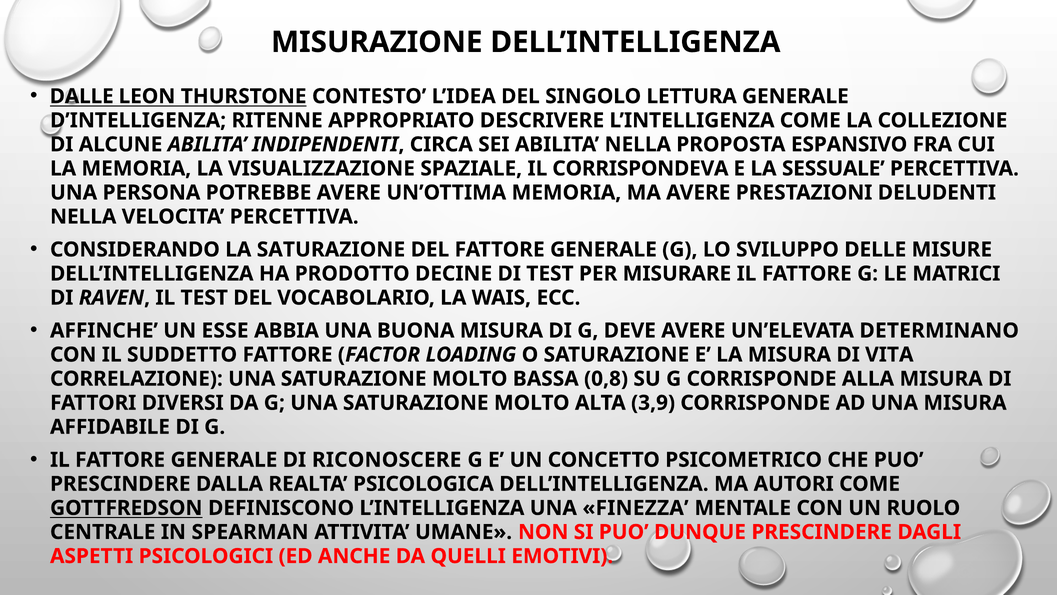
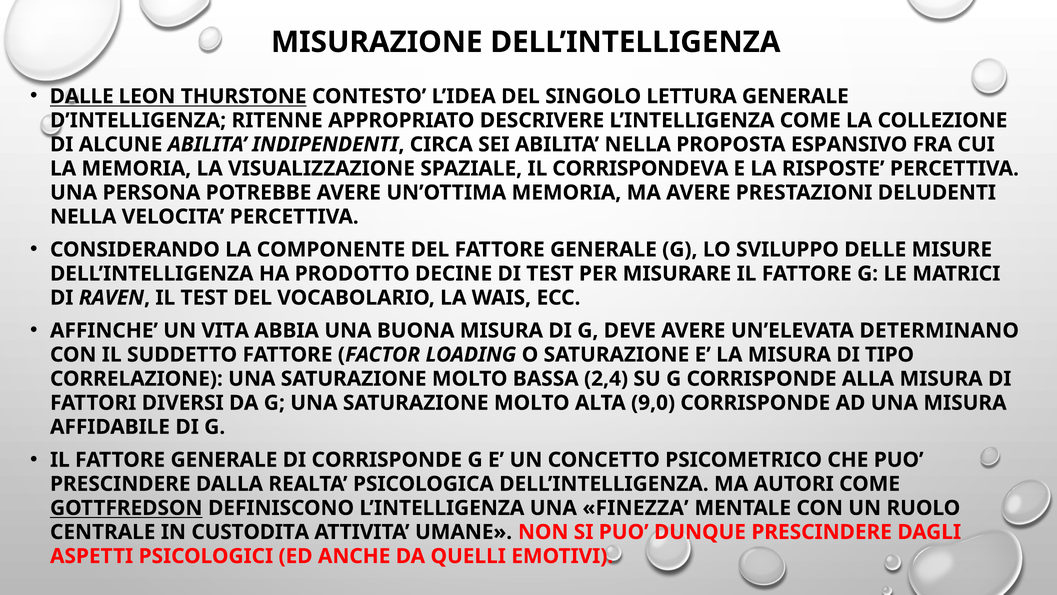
SESSUALE: SESSUALE -> RISPOSTE (833, 168)
LA SATURAZIONE: SATURAZIONE -> COMPONENTE (331, 249)
ESSE: ESSE -> VITA (225, 330)
VITA: VITA -> TIPO (889, 354)
0,8: 0,8 -> 2,4 (606, 379)
3,9: 3,9 -> 9,0 (653, 403)
DI RICONOSCERE: RICONOSCERE -> CORRISPONDE (387, 460)
SPEARMAN: SPEARMAN -> CUSTODITA (250, 532)
